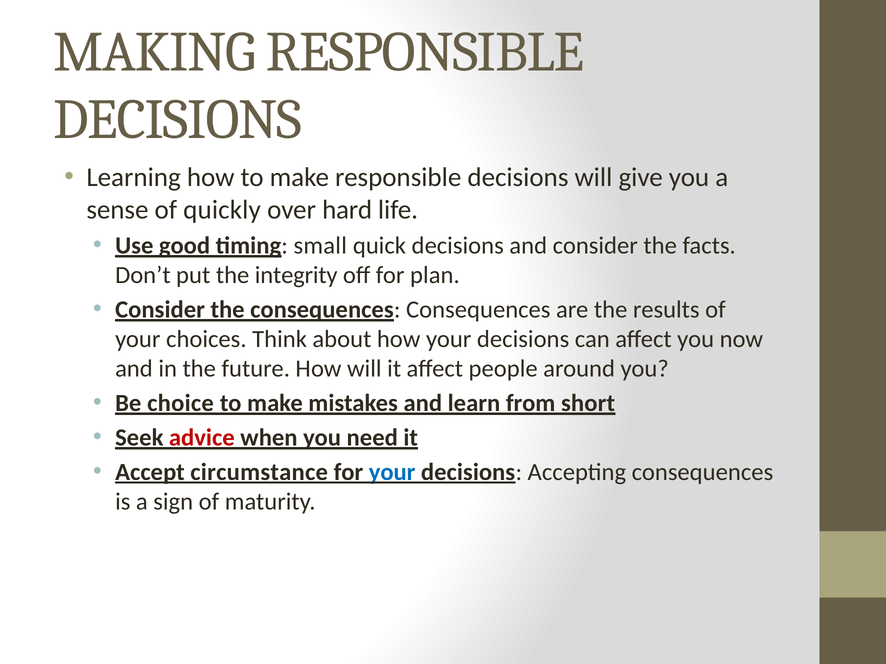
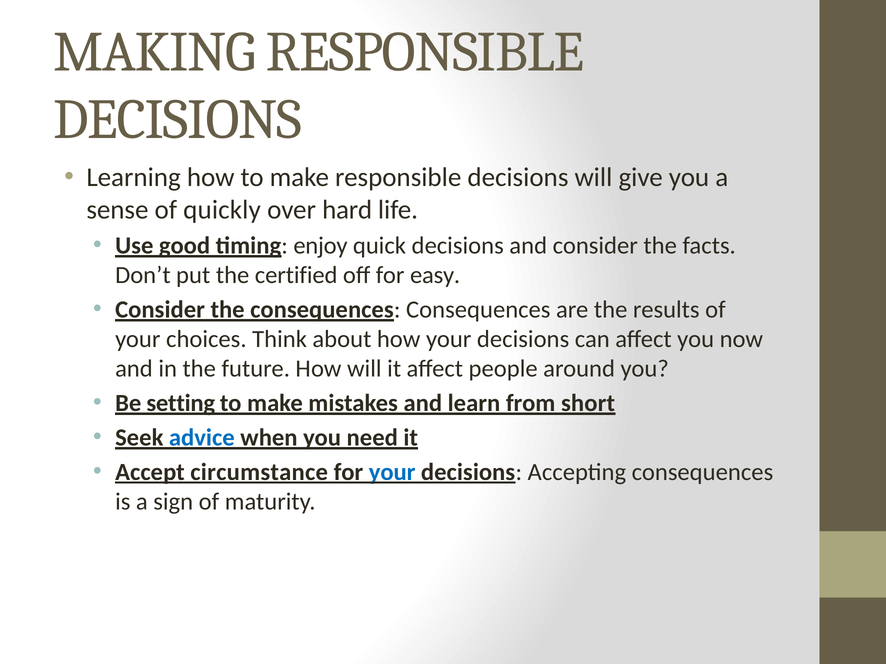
small: small -> enjoy (320, 246)
integrity: integrity -> certified (296, 275)
plan: plan -> easy (435, 275)
choice: choice -> setting (181, 403)
advice colour: red -> blue (202, 438)
